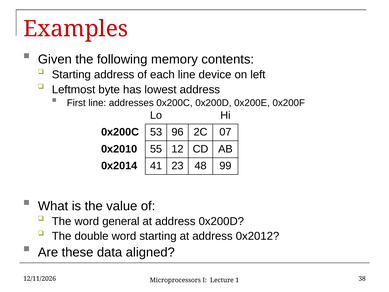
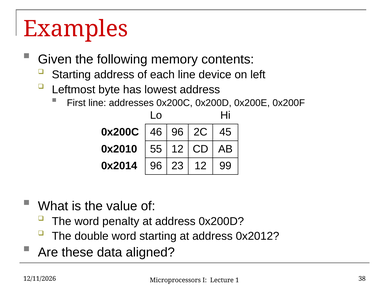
53: 53 -> 46 (156, 132)
07: 07 -> 45 (225, 132)
0x2014 41: 41 -> 96 (156, 166)
23 48: 48 -> 12 (201, 166)
general: general -> penalty (121, 221)
